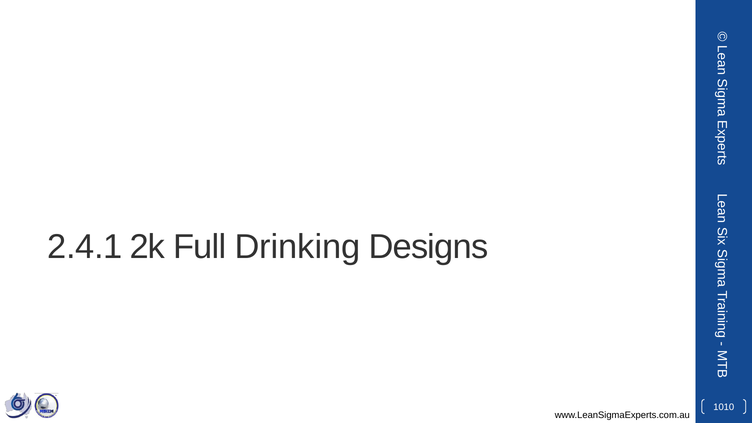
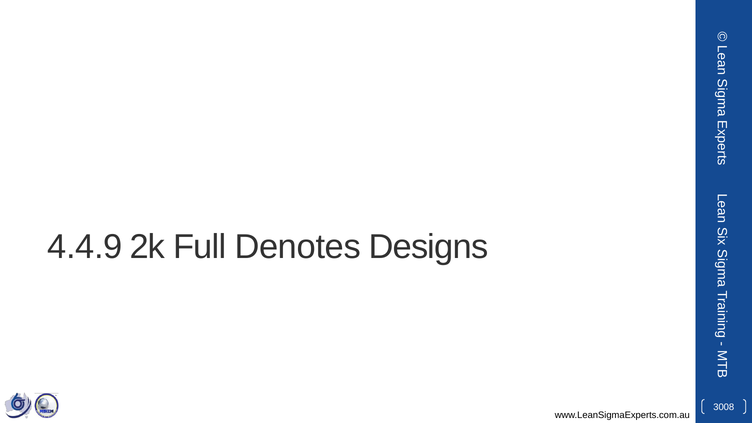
2.4.1: 2.4.1 -> 4.4.9 (85, 247)
Drinking: Drinking -> Denotes (298, 247)
1010: 1010 -> 3008 (724, 407)
